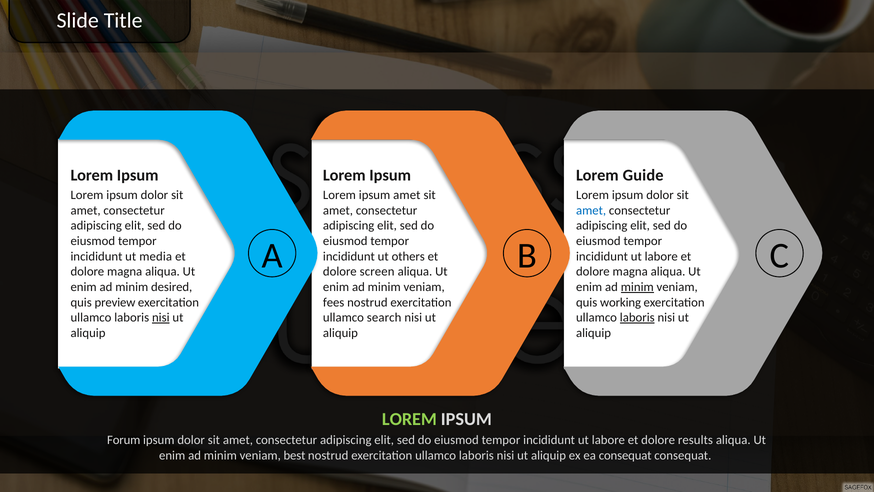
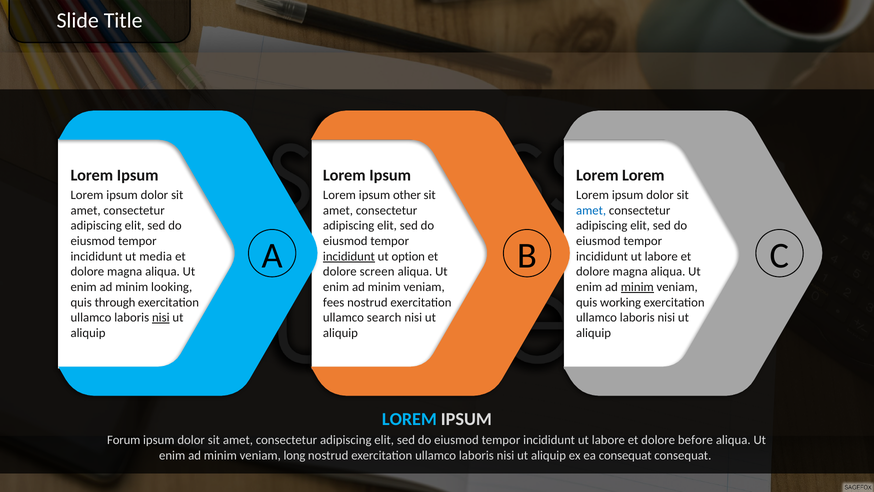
Guide: Guide -> Lorem (643, 175)
ipsum amet: amet -> other (407, 195)
incididunt underline: none -> present (349, 256)
others: others -> option (408, 256)
desired: desired -> looking (172, 287)
preview: preview -> through (115, 302)
laboris underline: present -> none (637, 317)
LOREM colour: light green -> light blue (409, 419)
results: results -> before (695, 440)
best: best -> long (294, 455)
